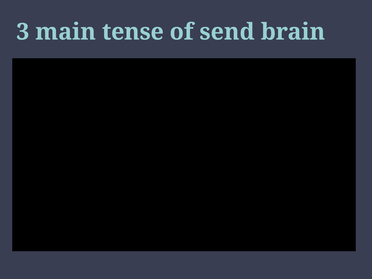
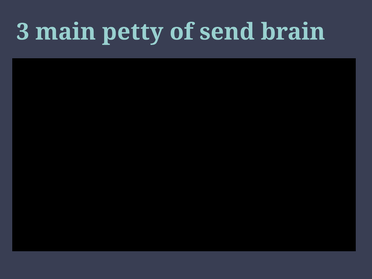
tense: tense -> petty (133, 32)
